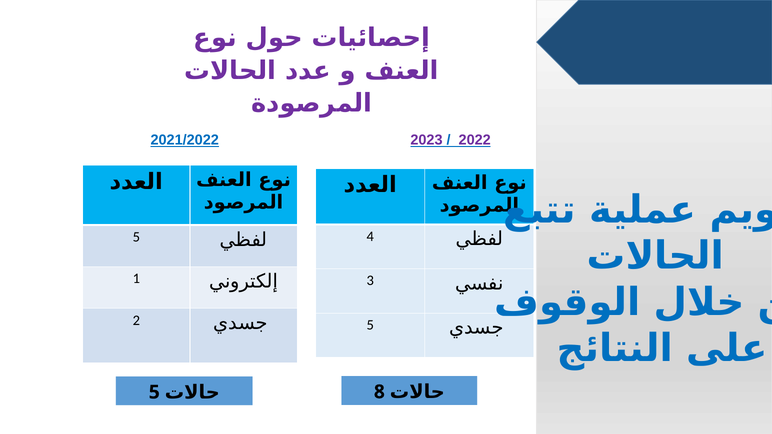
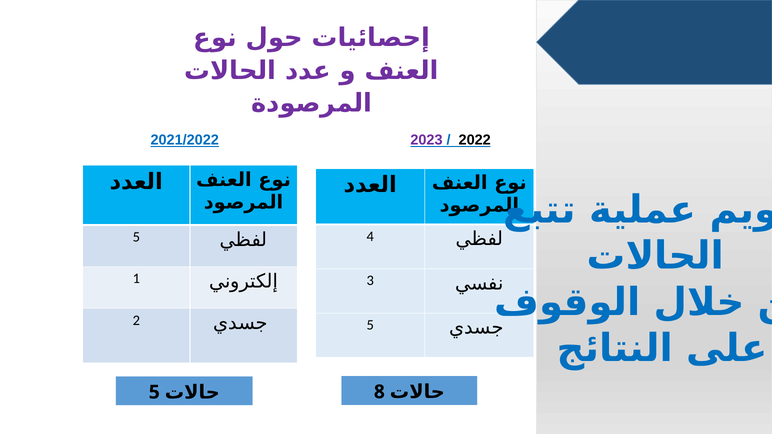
2022 colour: purple -> black (475, 140)
